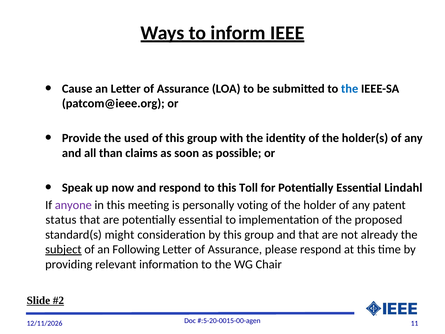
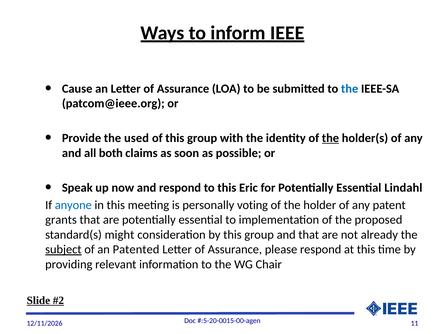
the underline: none -> present (330, 138)
than: than -> both (111, 153)
Toll: Toll -> Eric (248, 187)
anyone colour: purple -> blue (73, 205)
status: status -> grants (61, 220)
Following: Following -> Patented (136, 249)
